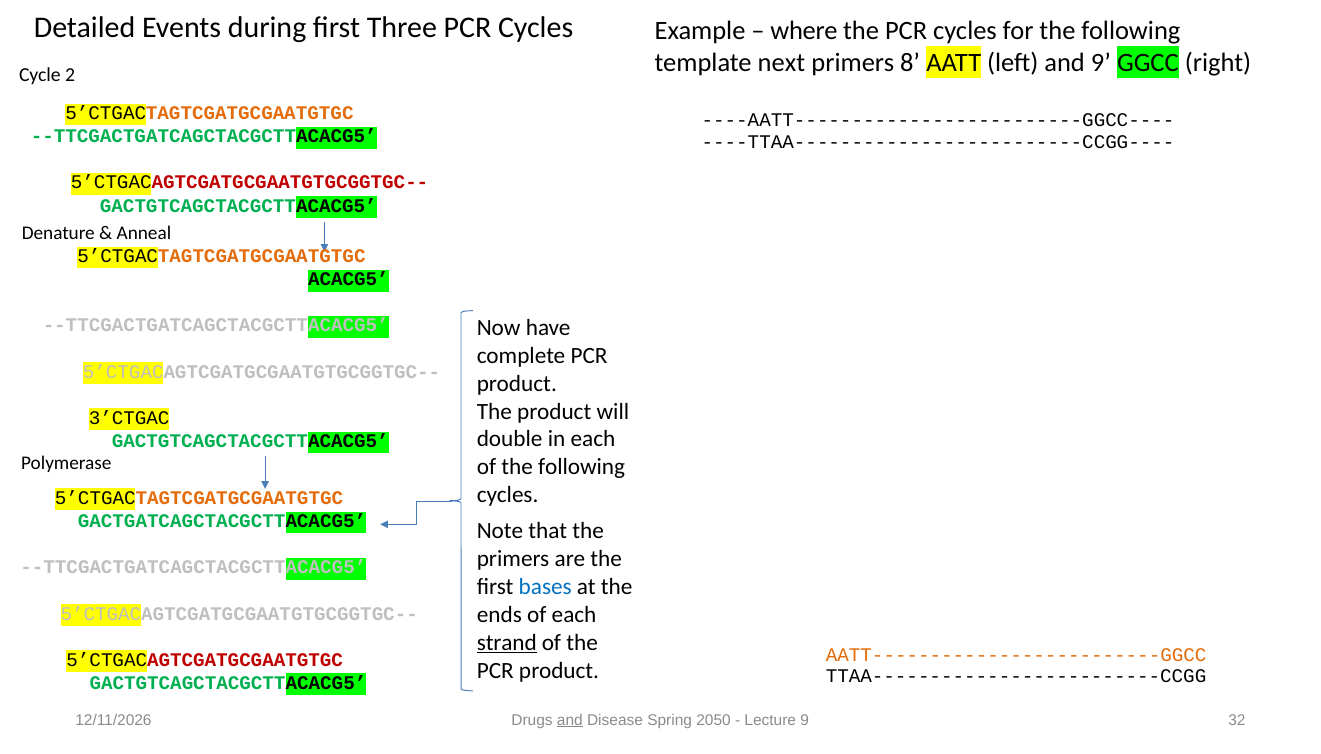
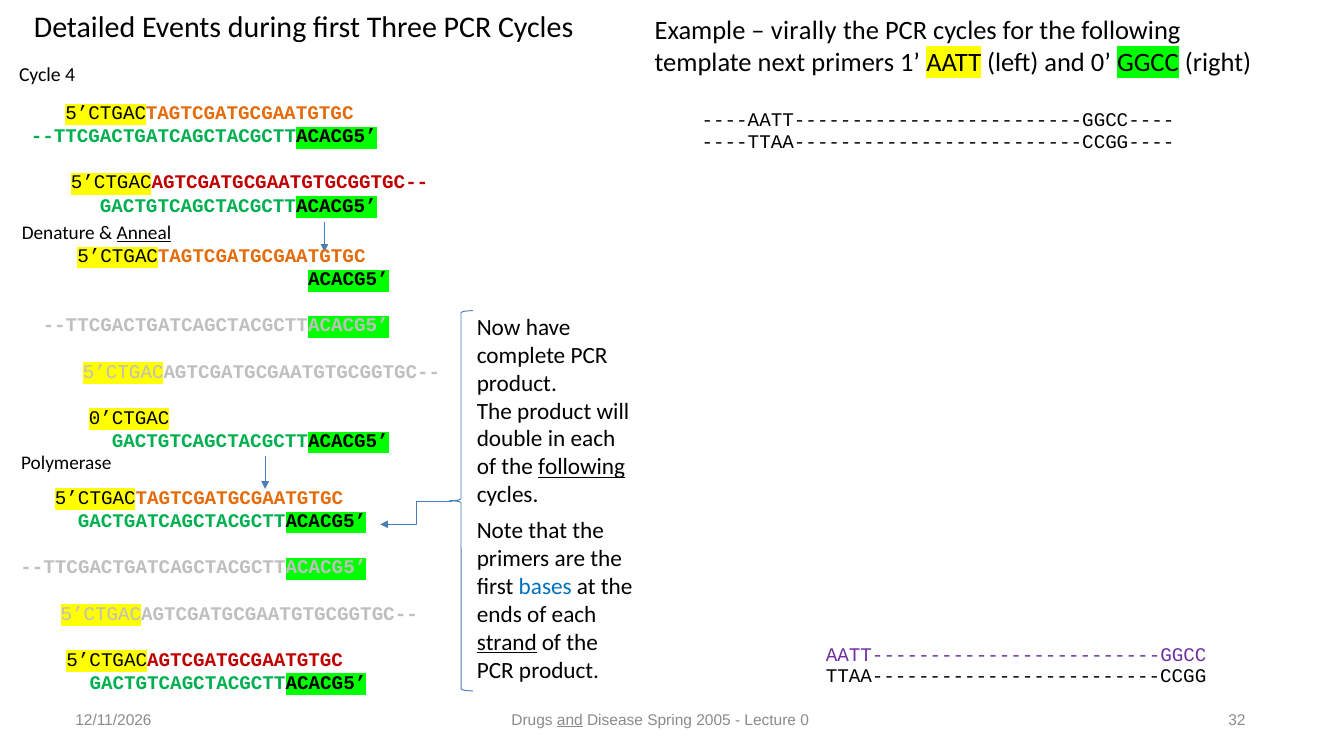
where: where -> virally (804, 31)
8: 8 -> 1 (910, 62)
and 9: 9 -> 0 (1101, 62)
2: 2 -> 4 (70, 75)
Anneal underline: none -> present (144, 233)
3’CTGAC: 3’CTGAC -> 0’CTGAC (129, 418)
following underline: none -> present (582, 467)
AATT-------------------------GGCC colour: orange -> purple (1016, 654)
2050: 2050 -> 2005 (714, 720)
Lecture 9: 9 -> 0 (805, 720)
